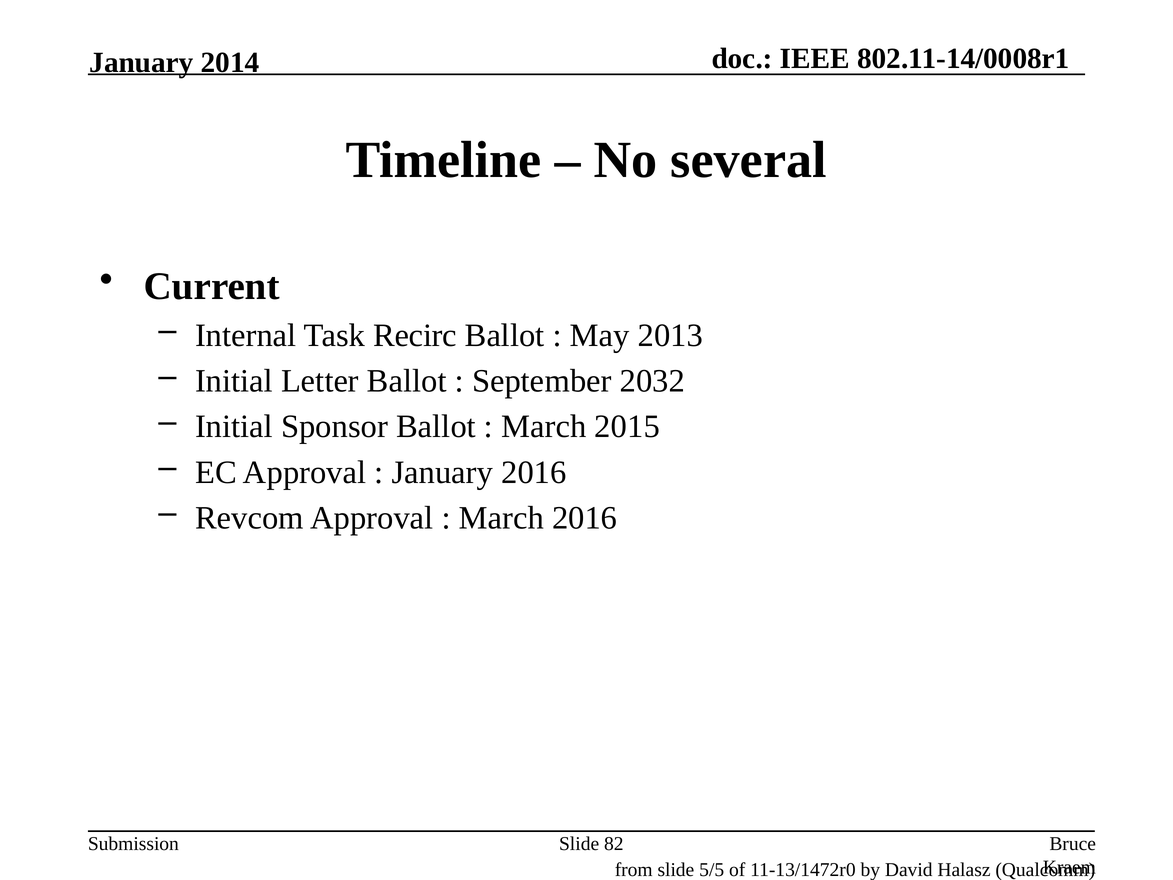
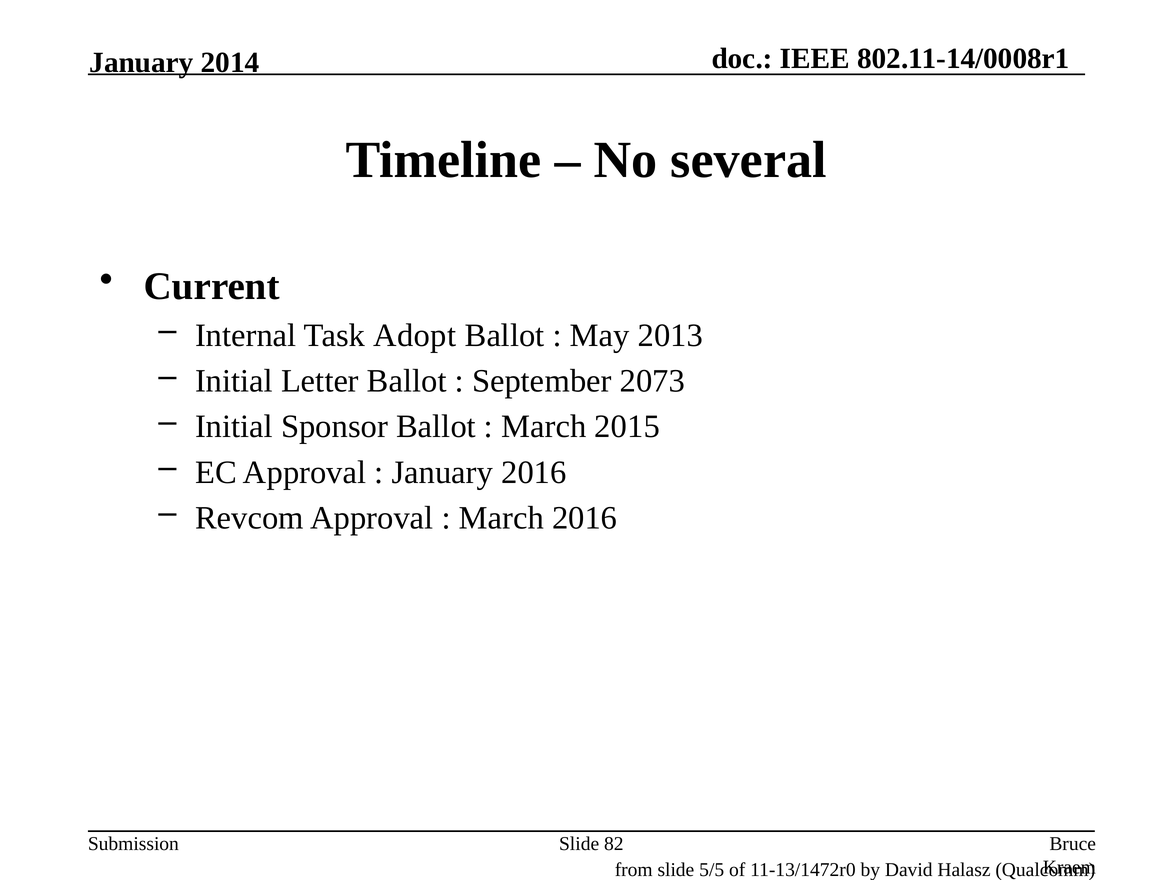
Recirc: Recirc -> Adopt (415, 335)
2032: 2032 -> 2073 (652, 381)
